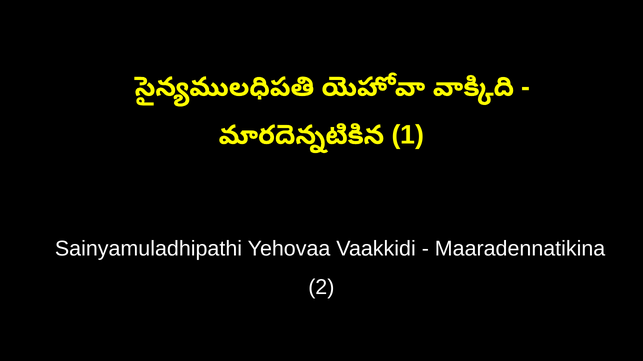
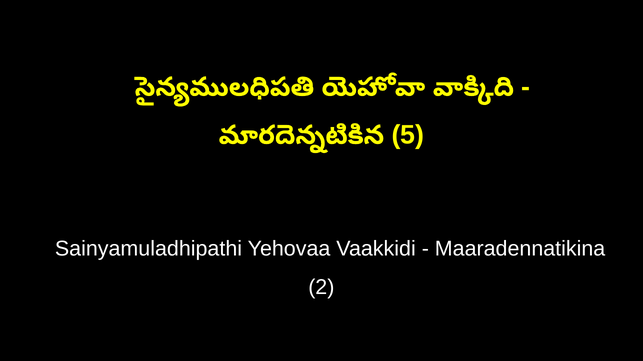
1: 1 -> 5 (408, 135)
